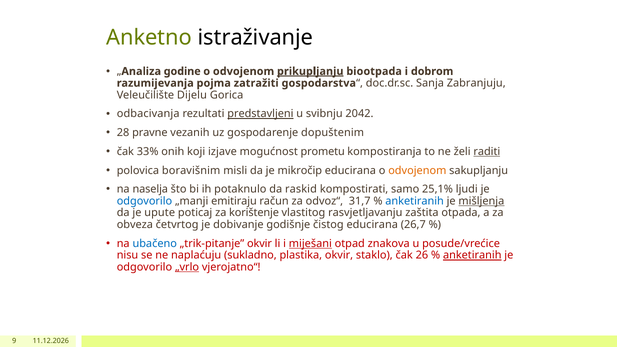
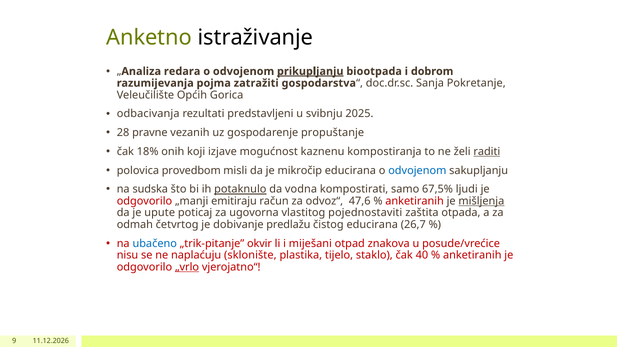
godine: godine -> redara (182, 71)
Zabranjuju: Zabranjuju -> Pokretanje (476, 83)
Dijelu: Dijelu -> Općih (192, 95)
predstavljeni underline: present -> none (260, 114)
2042: 2042 -> 2025 (359, 114)
dopuštenim: dopuštenim -> propuštanje (333, 133)
33%: 33% -> 18% (148, 152)
prometu: prometu -> kaznenu (323, 152)
boravišnim: boravišnim -> provedbom (191, 170)
odvojenom colour: orange -> blue (417, 170)
naselja: naselja -> sudska (150, 189)
potaknulo underline: none -> present (240, 189)
raskid: raskid -> vodna (301, 189)
25,1%: 25,1% -> 67,5% (438, 189)
odgovorilo colour: blue -> red (144, 201)
31,7: 31,7 -> 47,6 (360, 201)
anketiranih colour: blue -> red (415, 201)
korištenje: korištenje -> ugovorna (254, 213)
rasvjetljavanju: rasvjetljavanju -> pojednostaviti (365, 213)
obveza: obveza -> odmah (135, 225)
godišnje: godišnje -> predlažu (288, 225)
miješani underline: present -> none (310, 244)
sukladno: sukladno -> sklonište (250, 255)
plastika okvir: okvir -> tijelo (339, 255)
26: 26 -> 40 (422, 255)
anketiranih underline: present -> none (472, 255)
